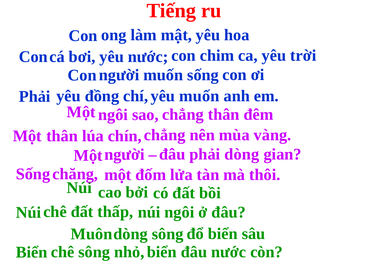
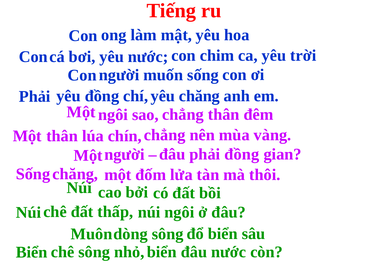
yêu muốn: muốn -> chăng (199, 96)
phải dòng: dòng -> đồng (242, 154)
